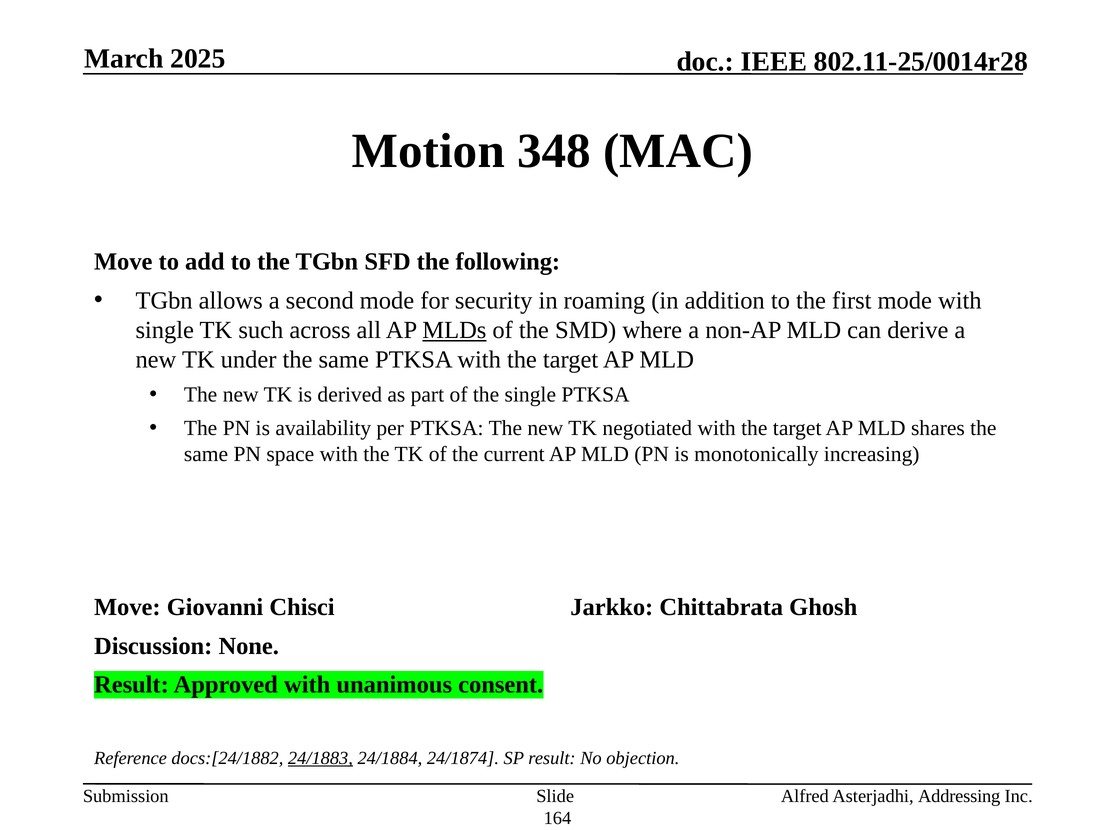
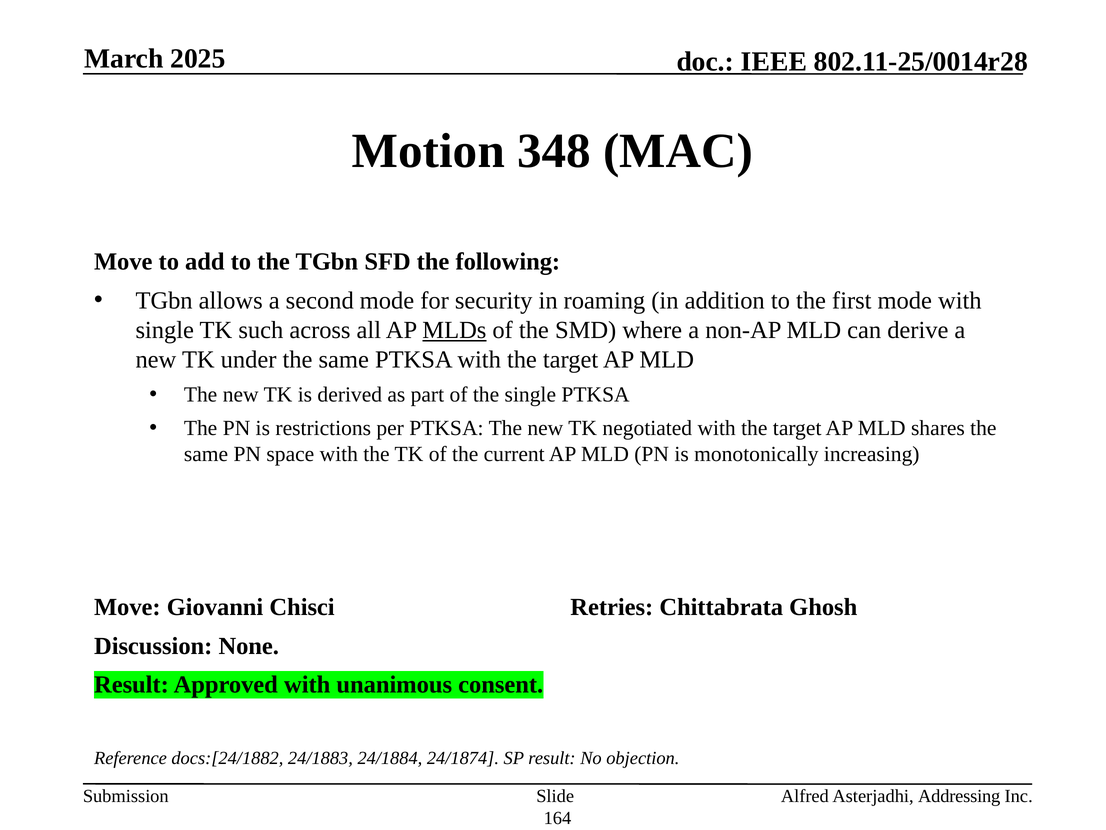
availability: availability -> restrictions (323, 428)
Jarkko: Jarkko -> Retries (612, 607)
24/1883 underline: present -> none (320, 758)
